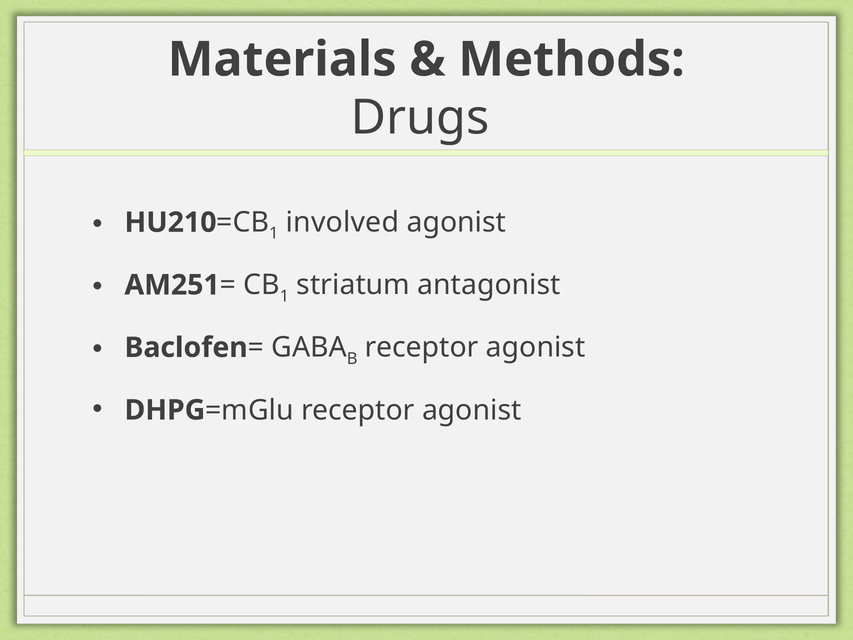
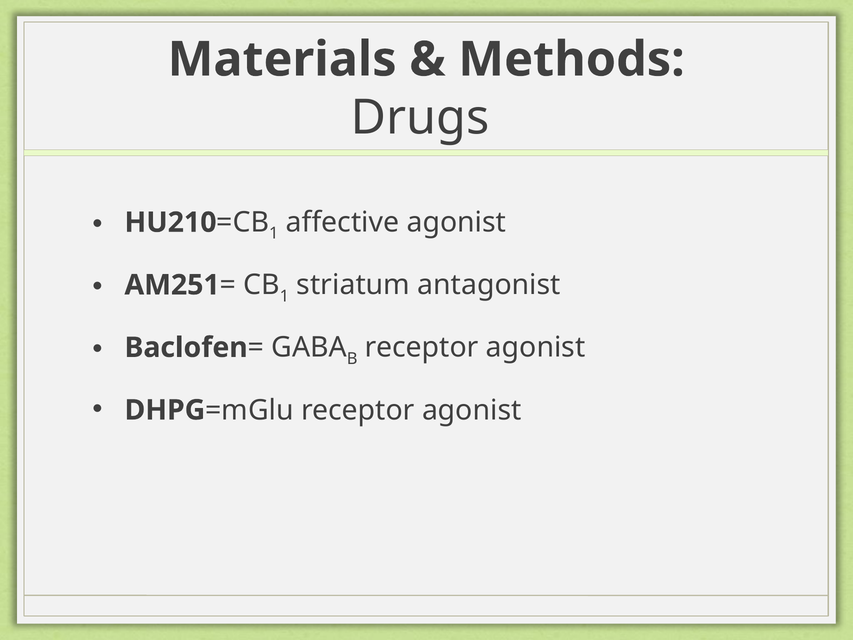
involved: involved -> affective (343, 222)
